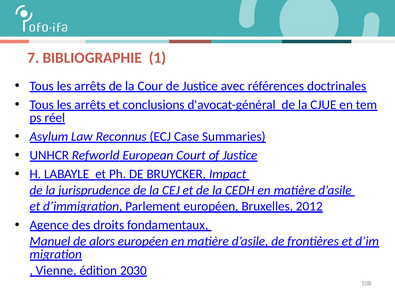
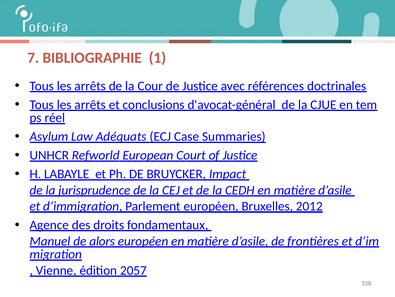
Reconnus: Reconnus -> Adéquats (121, 136)
2030: 2030 -> 2057 (133, 270)
